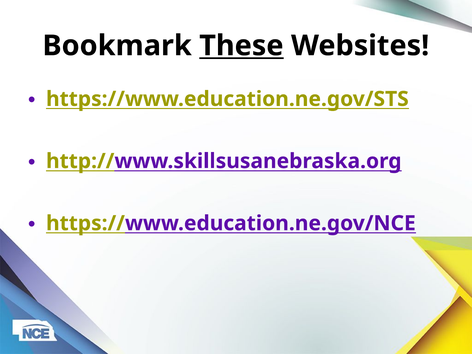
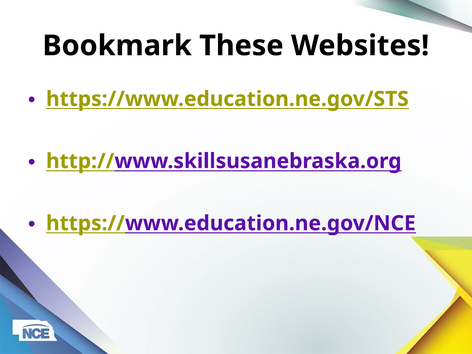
These underline: present -> none (241, 46)
